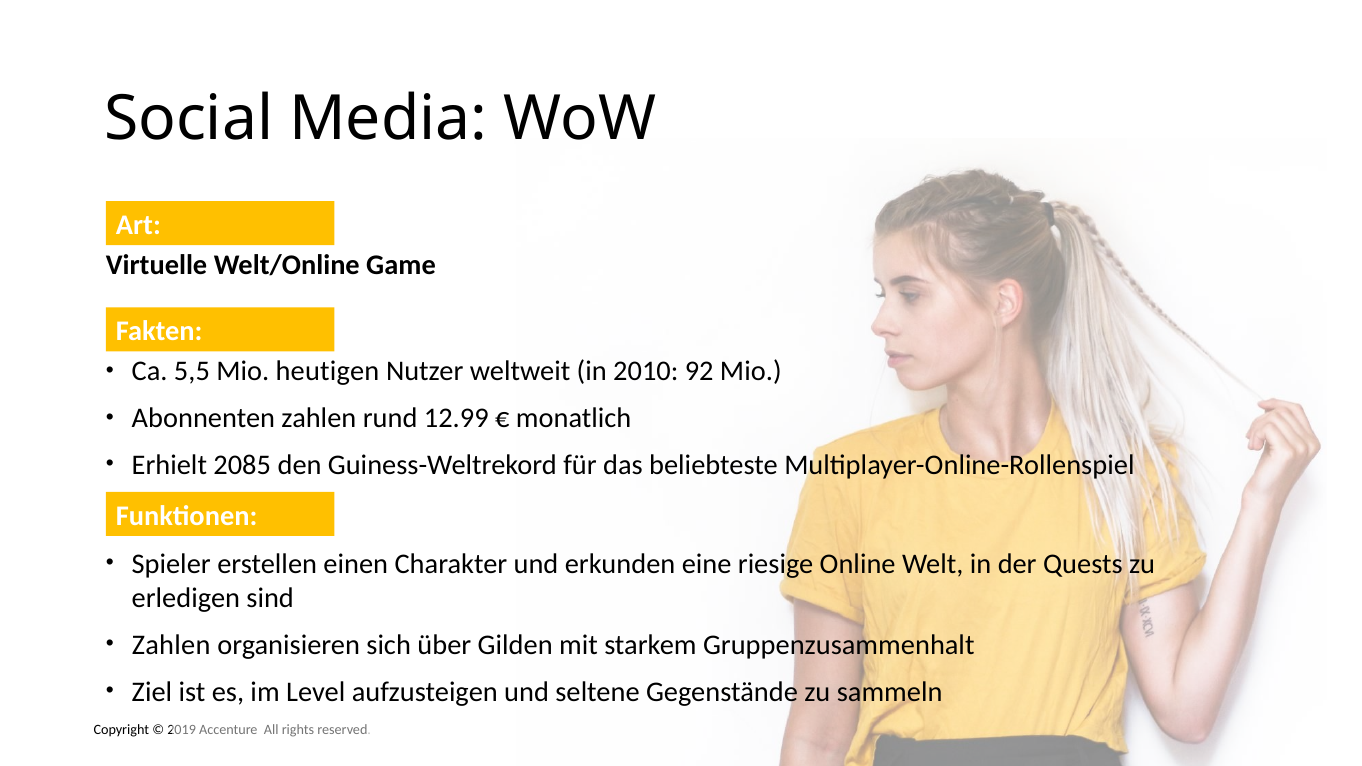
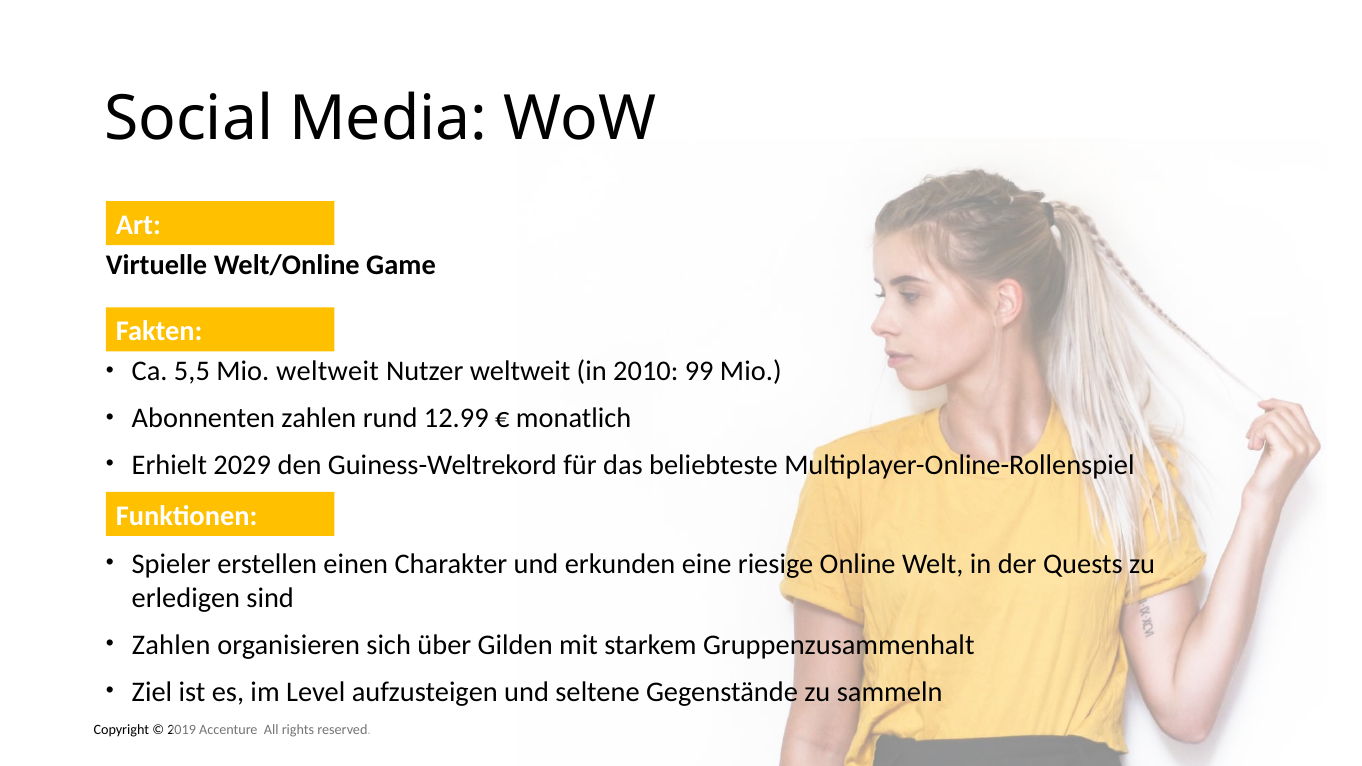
Mio heutigen: heutigen -> weltweit (327, 372)
92: 92 -> 99 (699, 372)
2085: 2085 -> 2029 (242, 465)
